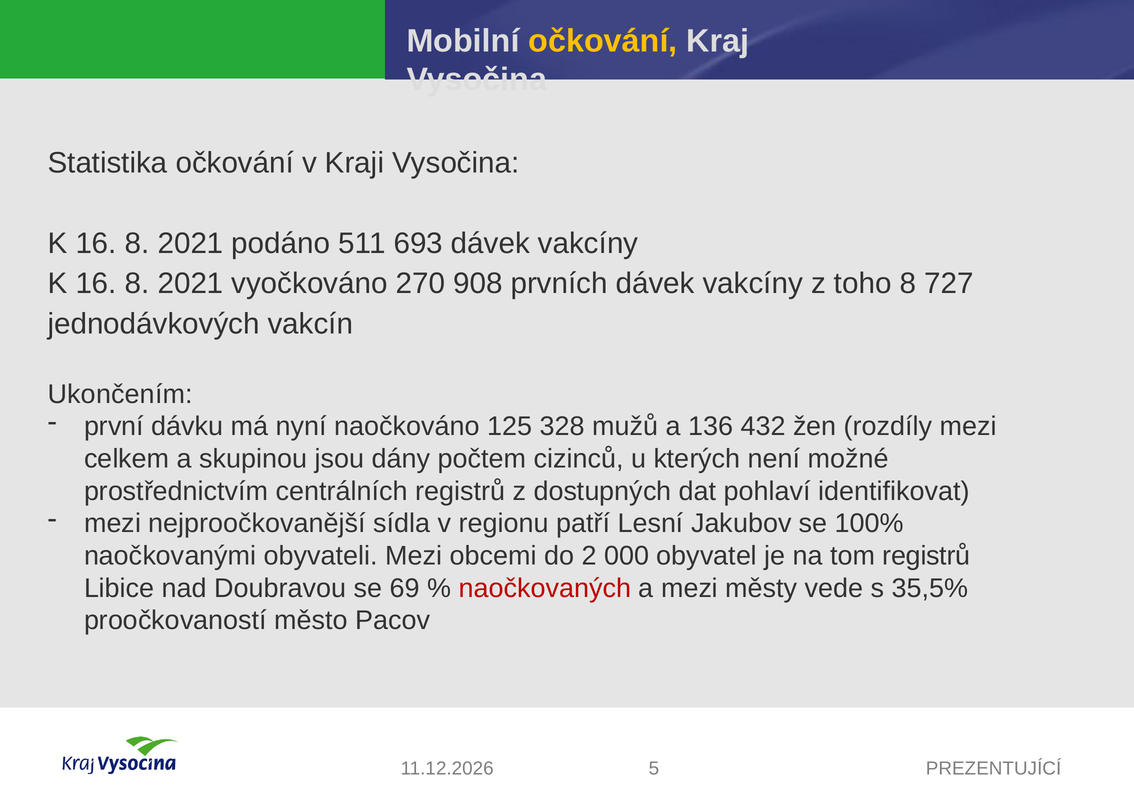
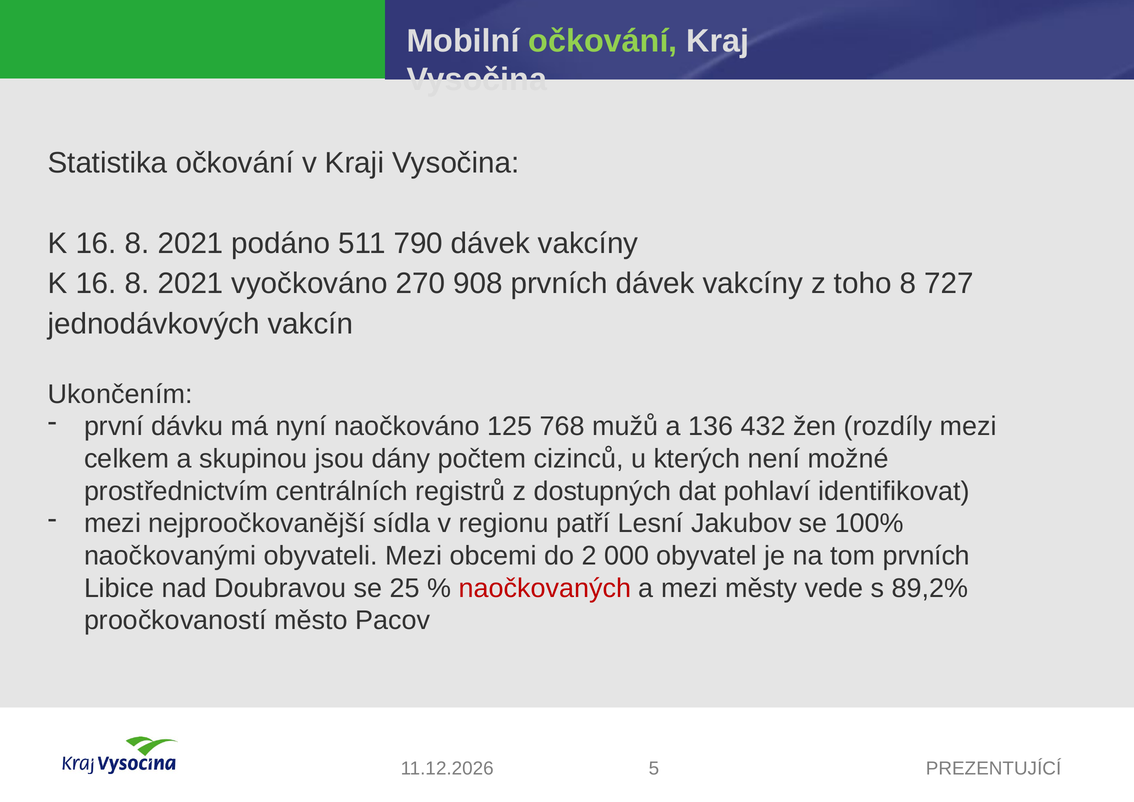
očkování colour: yellow -> light green (603, 41)
693: 693 -> 790 (418, 243)
328: 328 -> 768 (562, 426)
tom registrů: registrů -> prvních (926, 556)
69: 69 -> 25 (405, 588)
35,5%: 35,5% -> 89,2% (930, 588)
